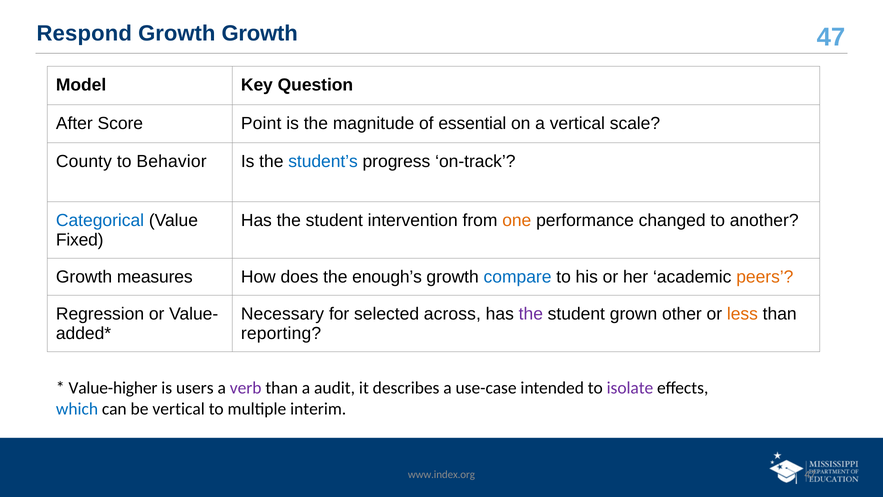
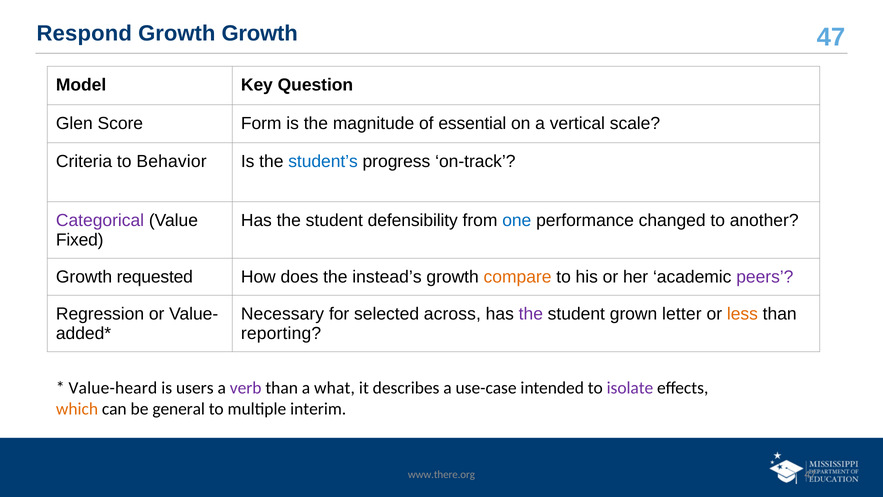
After: After -> Glen (74, 123)
Point: Point -> Form (261, 123)
County: County -> Criteria (84, 162)
Categorical colour: blue -> purple (100, 220)
intervention: intervention -> defensibility (413, 220)
one colour: orange -> blue (517, 220)
measures: measures -> requested (155, 277)
enough’s: enough’s -> instead’s (387, 277)
compare colour: blue -> orange (518, 277)
peers colour: orange -> purple (765, 277)
other: other -> letter (682, 314)
Value-higher: Value-higher -> Value-heard (113, 388)
audit: audit -> what (335, 388)
which colour: blue -> orange (77, 409)
be vertical: vertical -> general (179, 409)
www.index.org: www.index.org -> www.there.org (441, 474)
